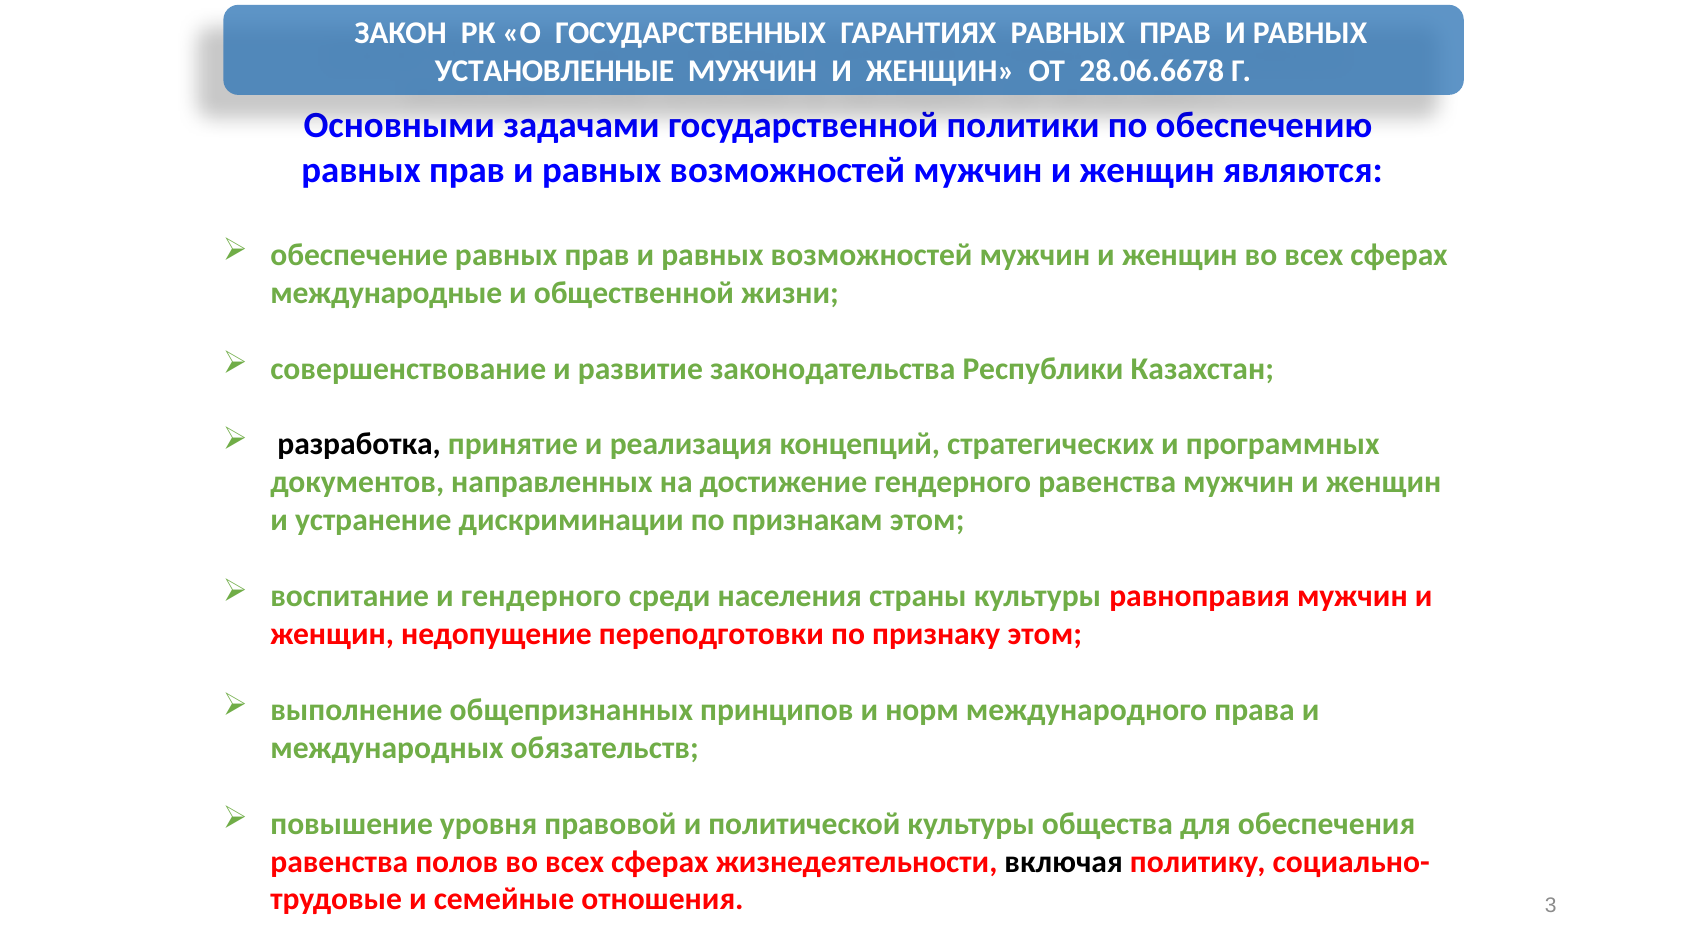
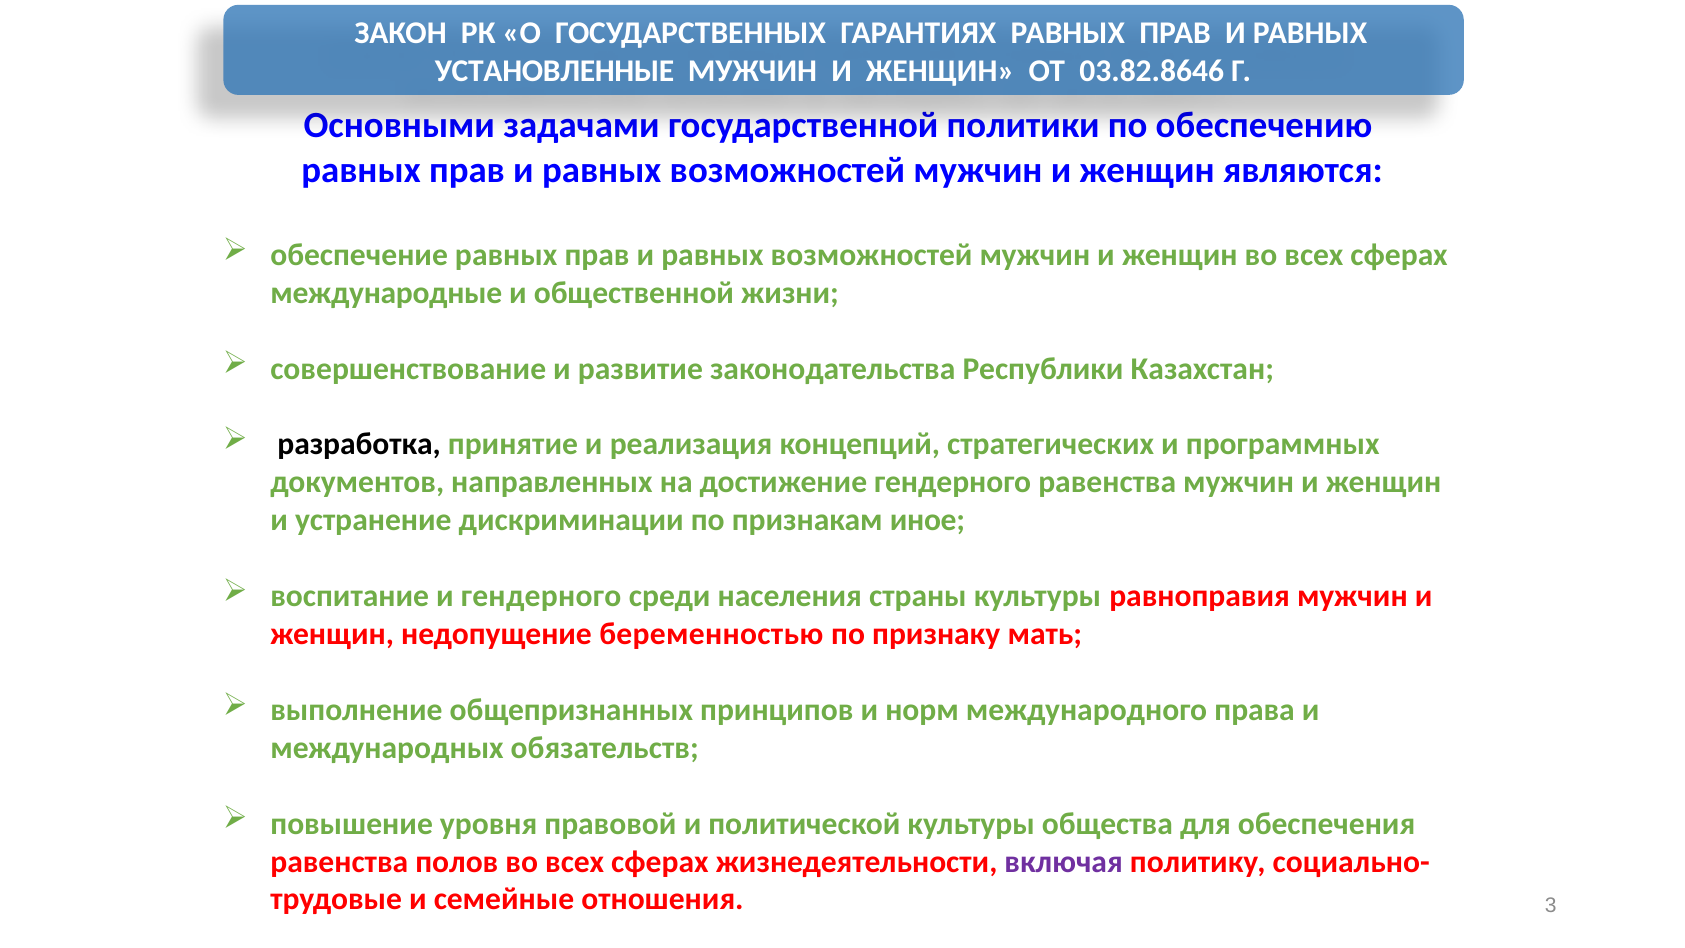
28.06.6678: 28.06.6678 -> 03.82.8646 (1152, 71)
признакам этом: этом -> иное (927, 520)
переподготовки: переподготовки -> беременностью (711, 634)
признаку этом: этом -> мать (1045, 634)
включая colour: black -> purple (1064, 861)
